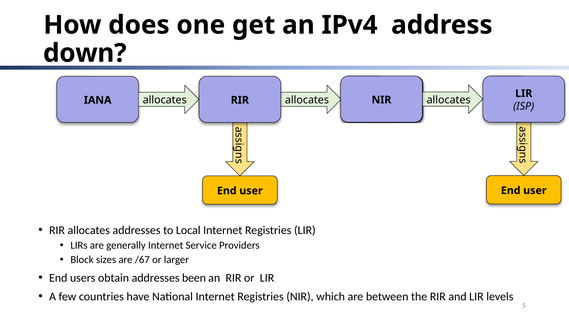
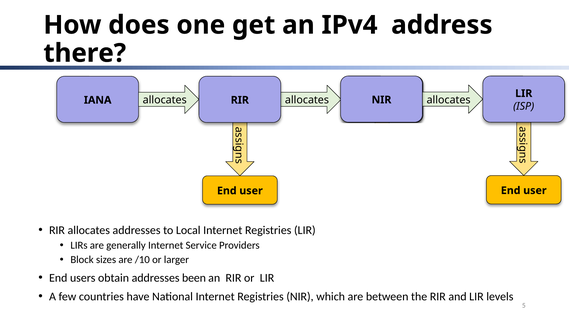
down: down -> there (85, 53)
/67: /67 -> /10 (142, 260)
